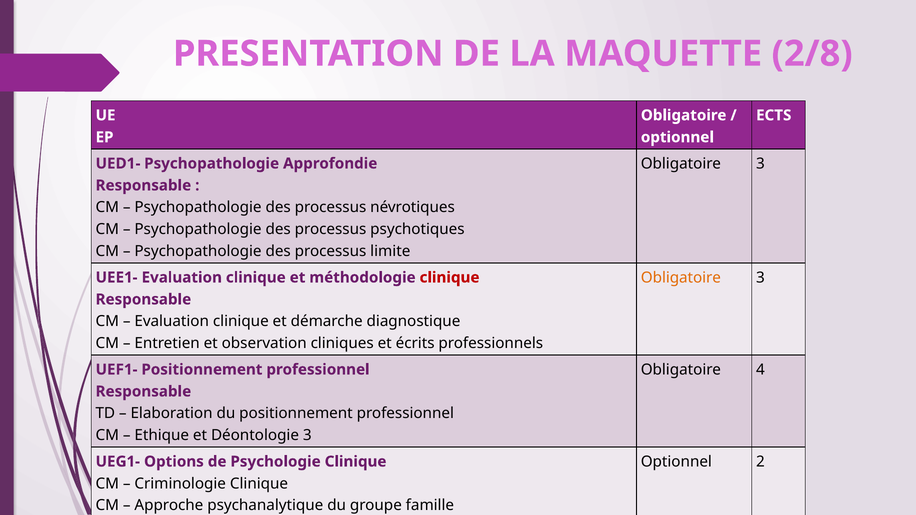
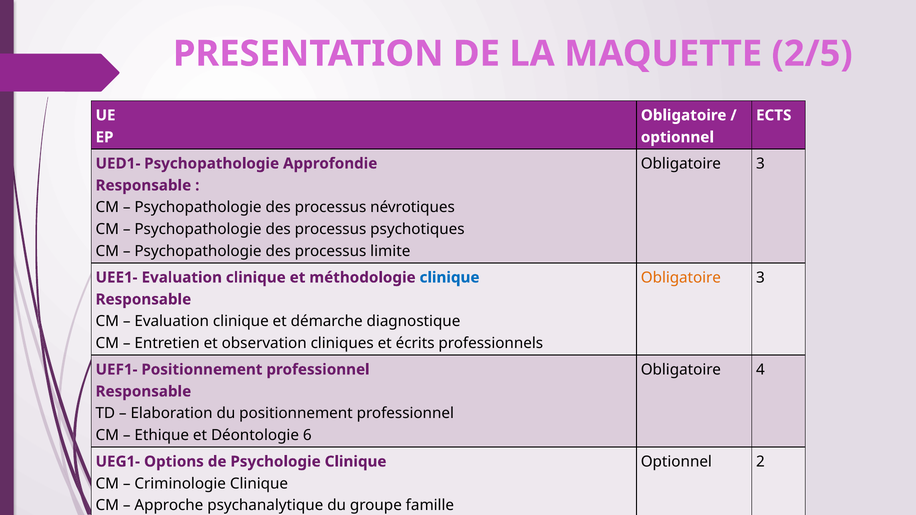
2/8: 2/8 -> 2/5 (812, 54)
clinique colour: red -> blue (450, 278)
Déontologie 3: 3 -> 6 (307, 436)
